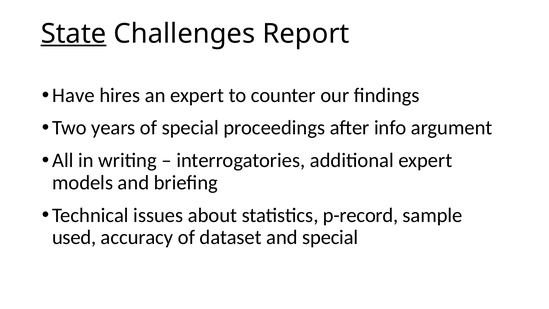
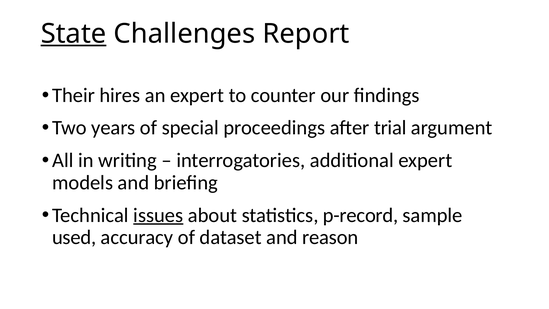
Have: Have -> Their (73, 95)
info: info -> trial (390, 128)
issues underline: none -> present (158, 215)
and special: special -> reason (330, 237)
